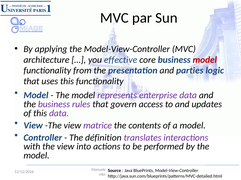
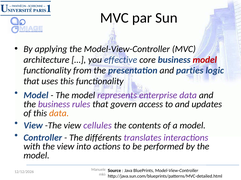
data colour: purple -> orange (59, 114)
matrice: matrice -> cellules (98, 126)
définition: définition -> différents (103, 138)
